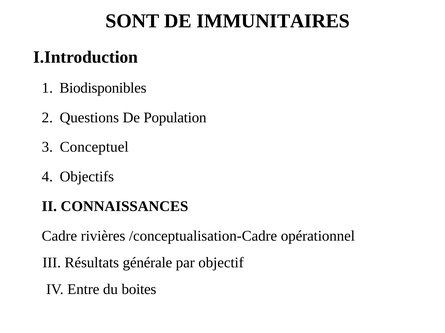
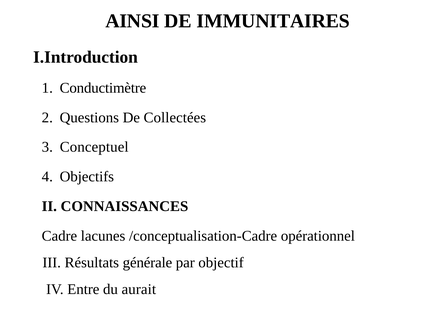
SONT: SONT -> AINSI (132, 21)
Biodisponibles: Biodisponibles -> Conductimètre (103, 88)
Population: Population -> Collectées (175, 118)
rivières: rivières -> lacunes (103, 236)
boites: boites -> aurait (139, 290)
